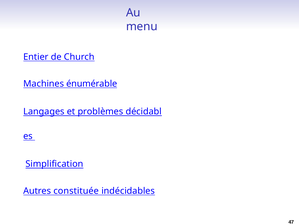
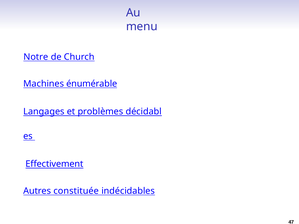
Entier: Entier -> Notre (36, 57)
Simplification: Simplification -> Effectivement (54, 164)
